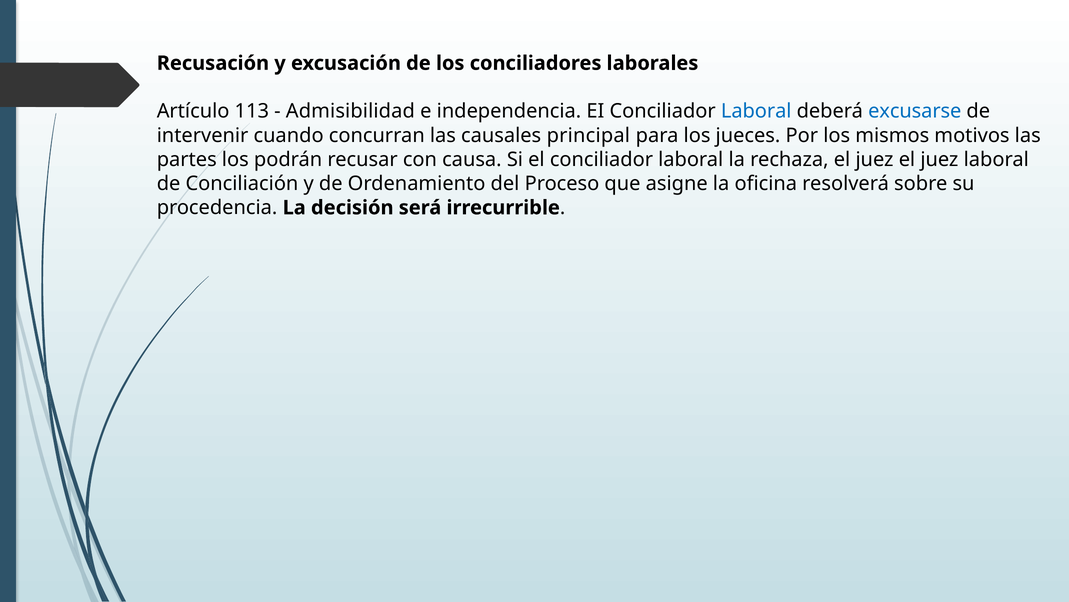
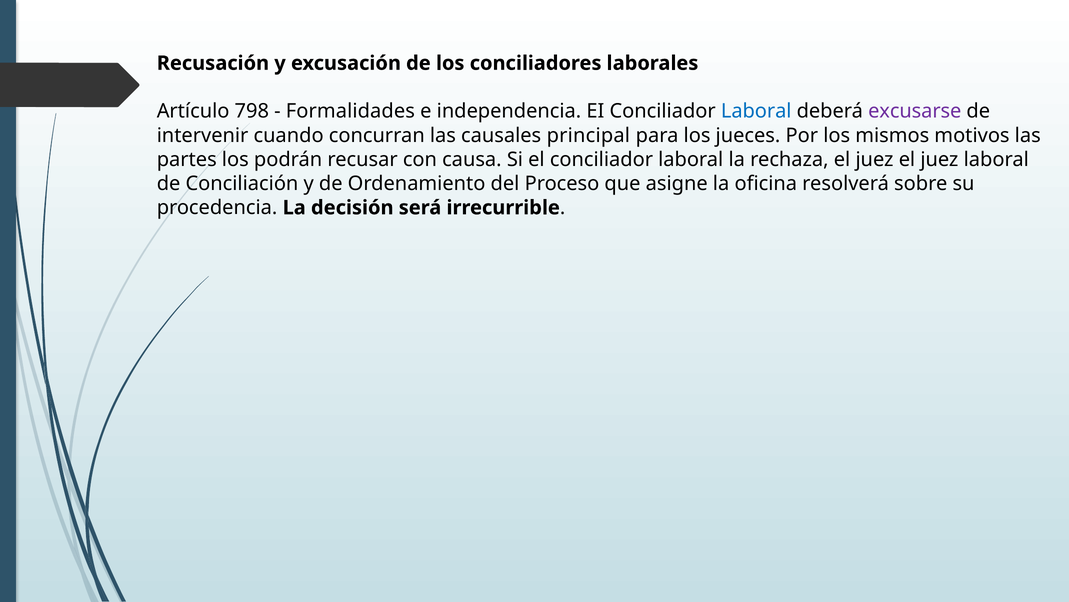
113: 113 -> 798 (252, 111)
Admisibilidad: Admisibilidad -> Formalidades (350, 111)
excusarse colour: blue -> purple (915, 111)
